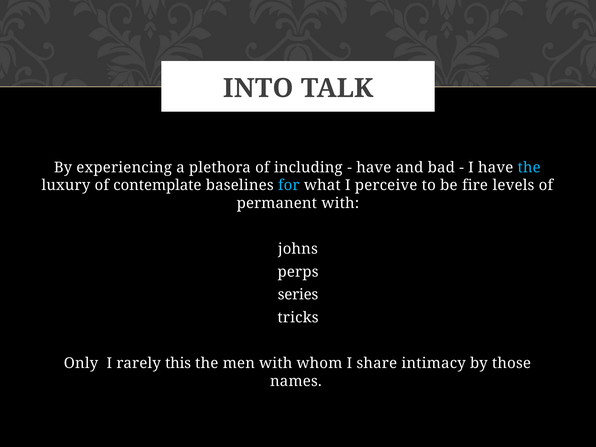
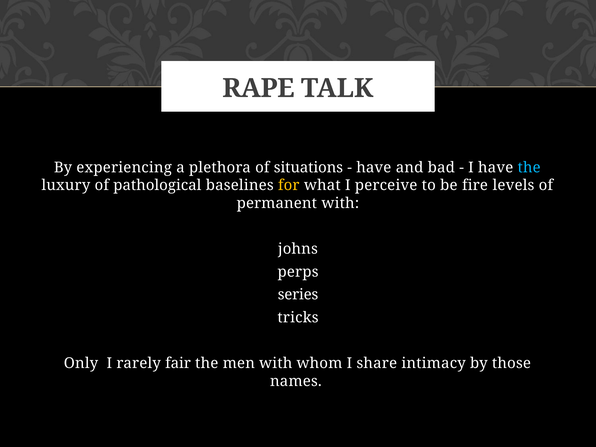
INTO: INTO -> RAPE (258, 88)
including: including -> situations (308, 168)
contemplate: contemplate -> pathological (157, 185)
for colour: light blue -> yellow (289, 185)
this: this -> fair (178, 363)
